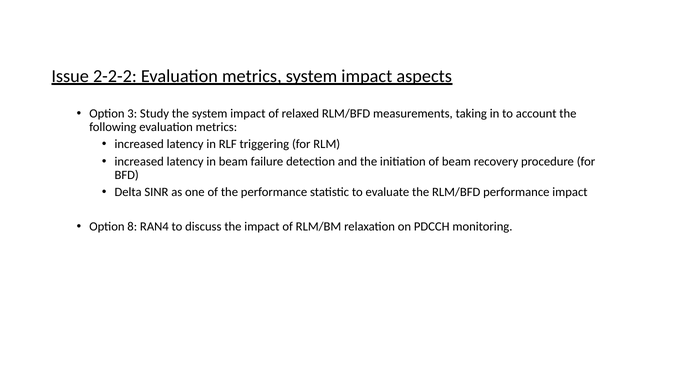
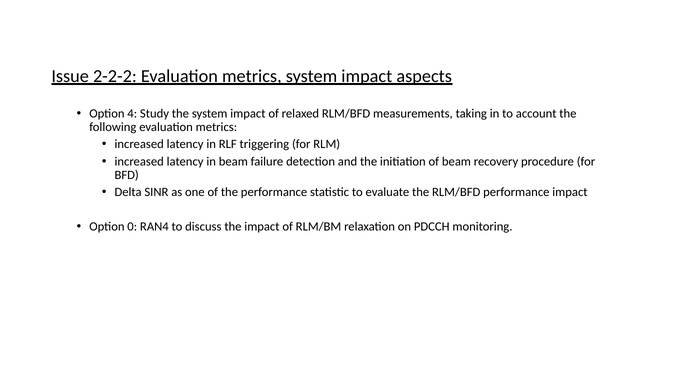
3: 3 -> 4 (132, 114)
8: 8 -> 0 (132, 227)
